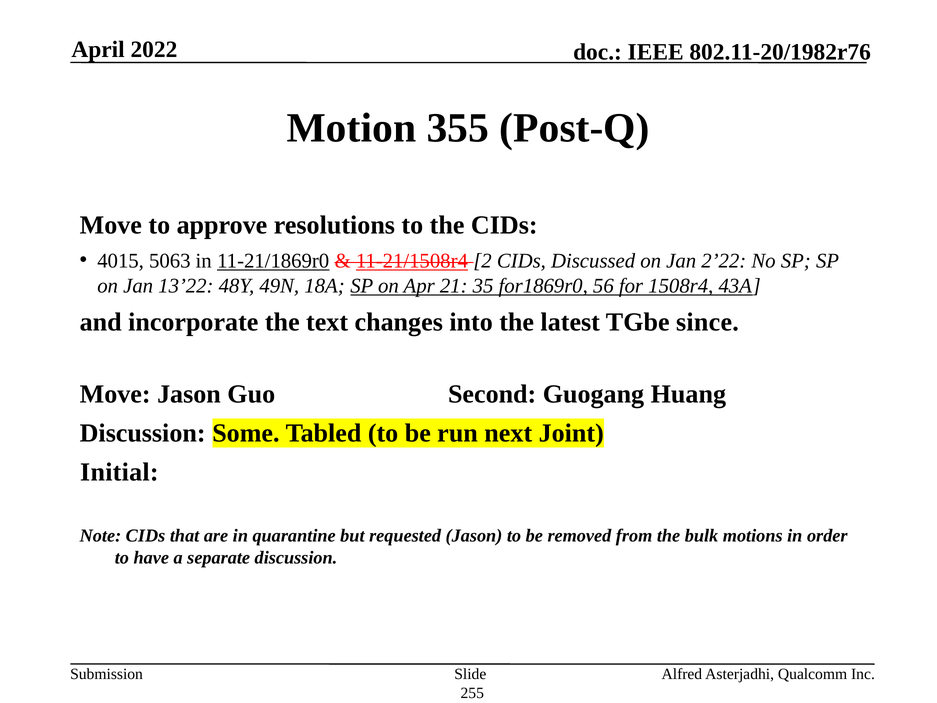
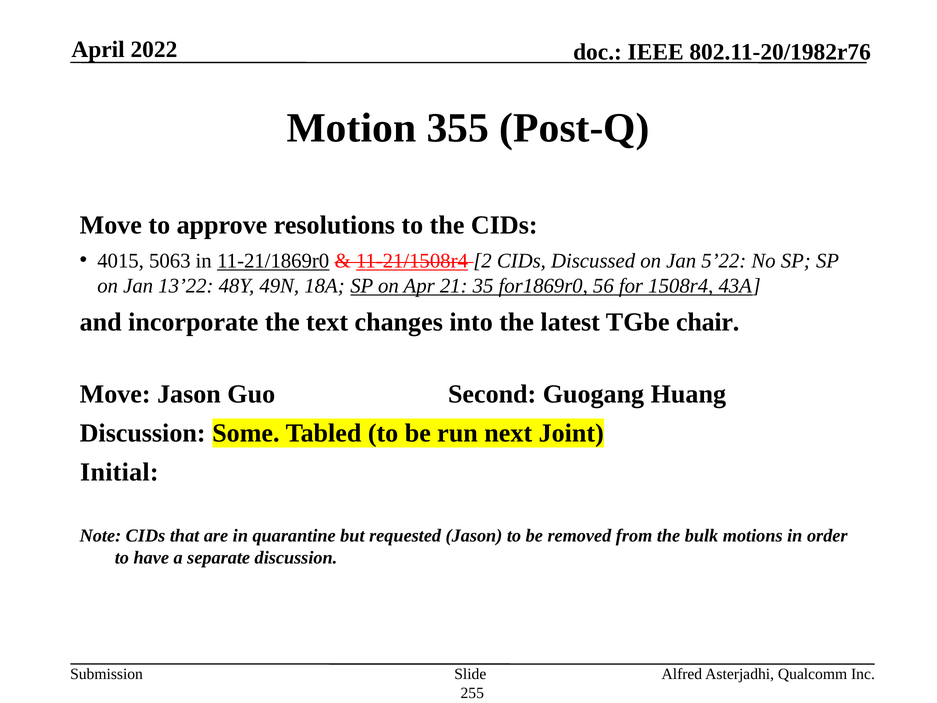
2’22: 2’22 -> 5’22 (724, 261)
since: since -> chair (708, 322)
